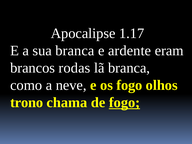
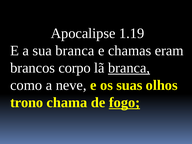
1.17: 1.17 -> 1.19 (132, 33)
ardente: ardente -> chamas (130, 51)
rodas: rodas -> corpo (75, 68)
branca underline: none -> present (129, 68)
os fogo: fogo -> suas (129, 85)
